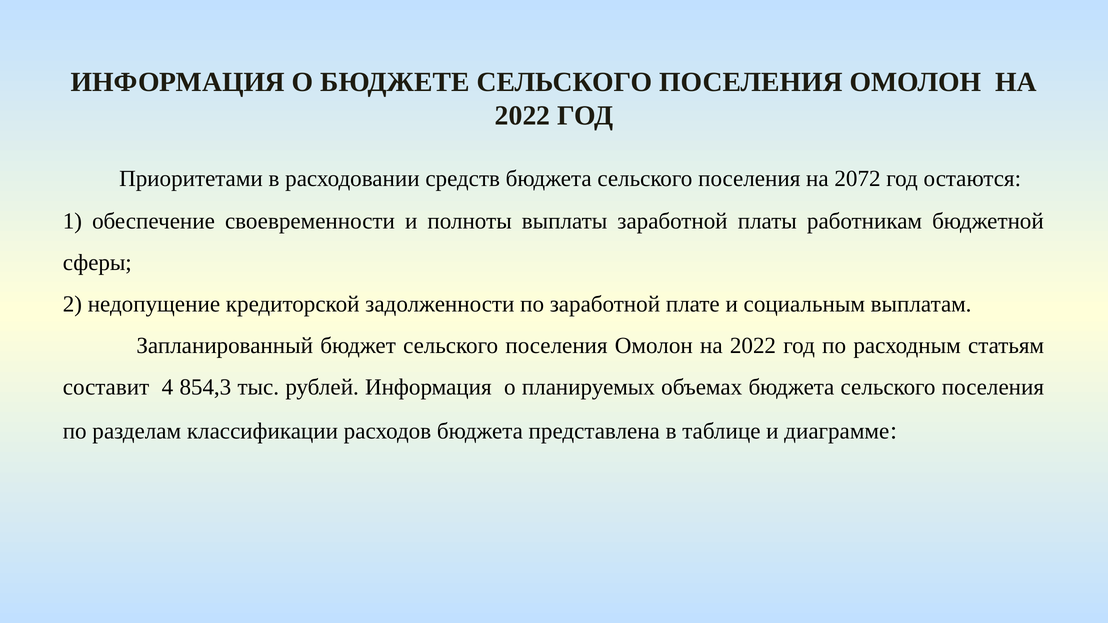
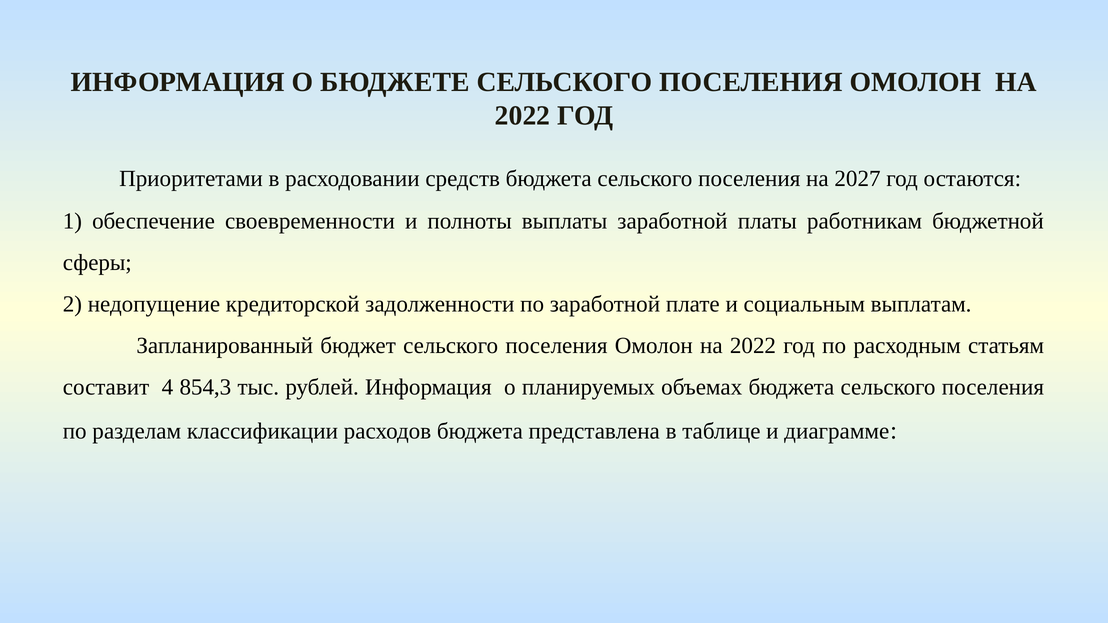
2072: 2072 -> 2027 (858, 179)
